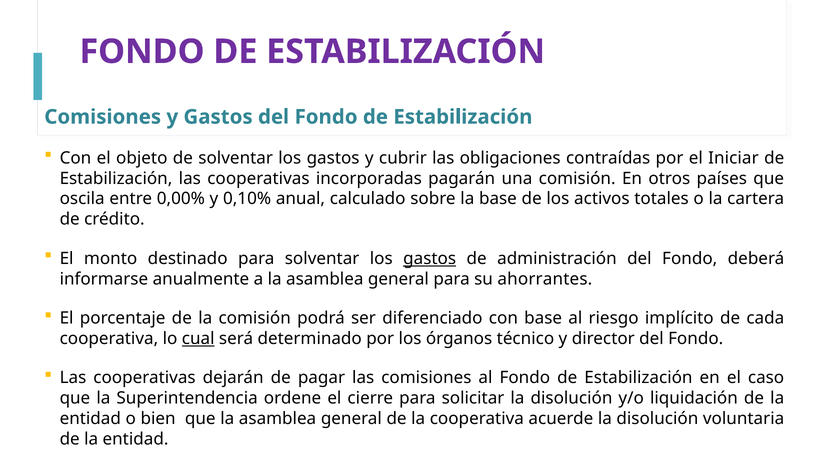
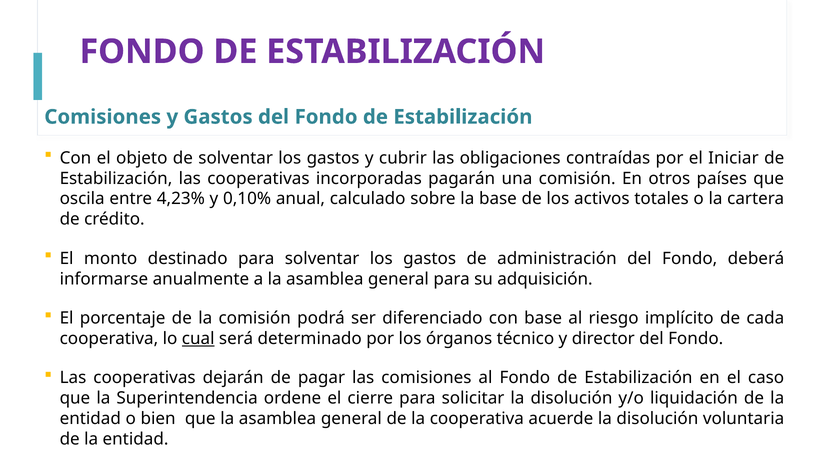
0,00%: 0,00% -> 4,23% (181, 199)
gastos underline: present -> none (430, 259)
ahorrantes: ahorrantes -> adquisición (545, 279)
